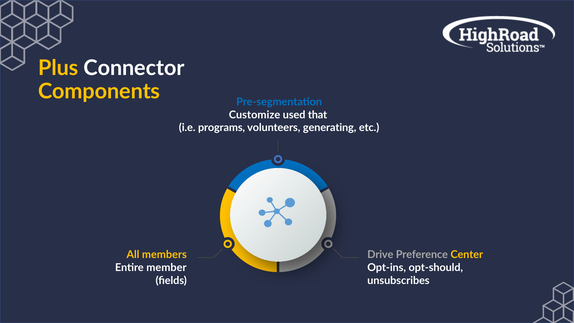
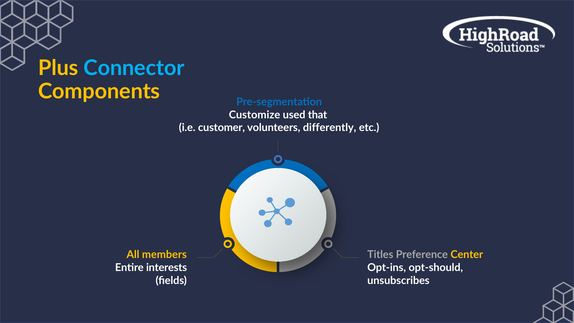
Connector colour: white -> light blue (134, 68)
programs: programs -> customer (222, 128)
generating: generating -> differently (330, 128)
Drive: Drive -> Titles (380, 255)
member: member -> interests (167, 267)
